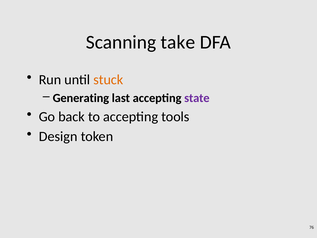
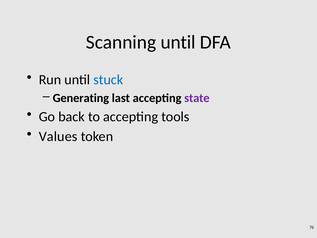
Scanning take: take -> until (178, 42)
stuck colour: orange -> blue (108, 80)
Design: Design -> Values (58, 136)
